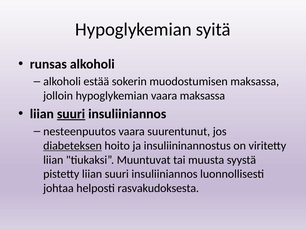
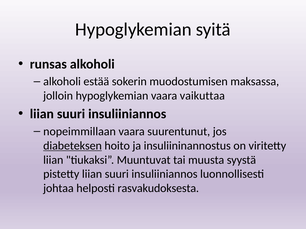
vaara maksassa: maksassa -> vaikuttaa (202, 96)
suuri underline: present -> none (71, 114)
nesteenpuutos: nesteenpuutos -> nopeimmillaan (80, 132)
